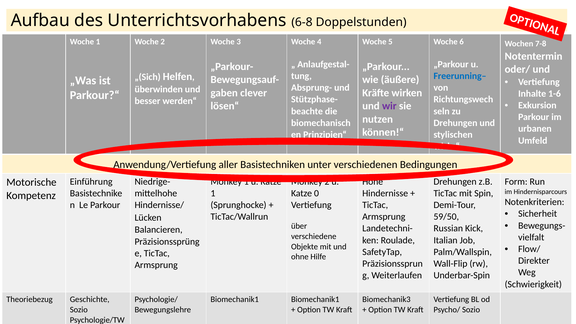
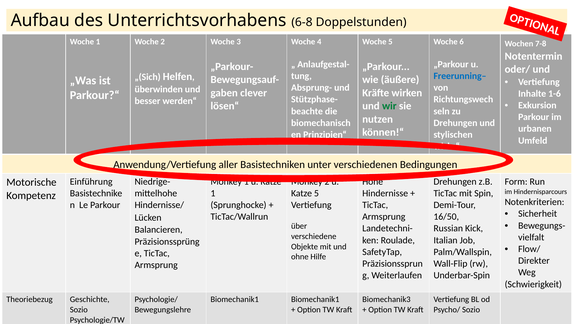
wir colour: purple -> green (389, 106)
Katze 0: 0 -> 5 (316, 193)
59/50: 59/50 -> 16/50 (446, 217)
